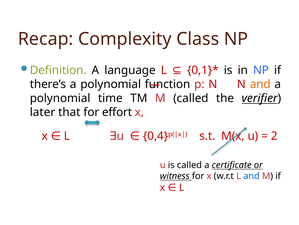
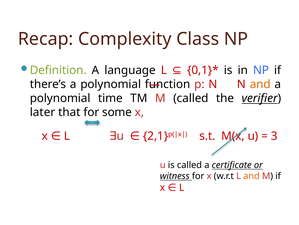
effort: effort -> some (117, 112)
0,4: 0,4 -> 2,1 (156, 136)
2: 2 -> 3 (274, 136)
and colour: blue -> orange (251, 176)
